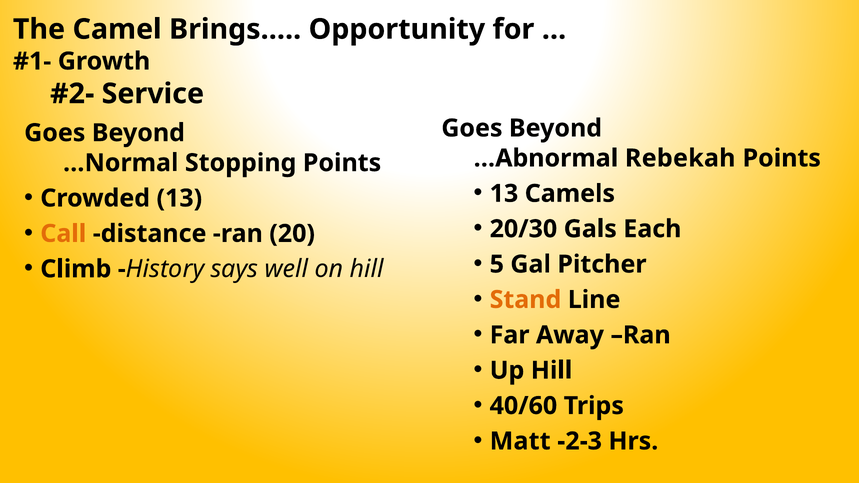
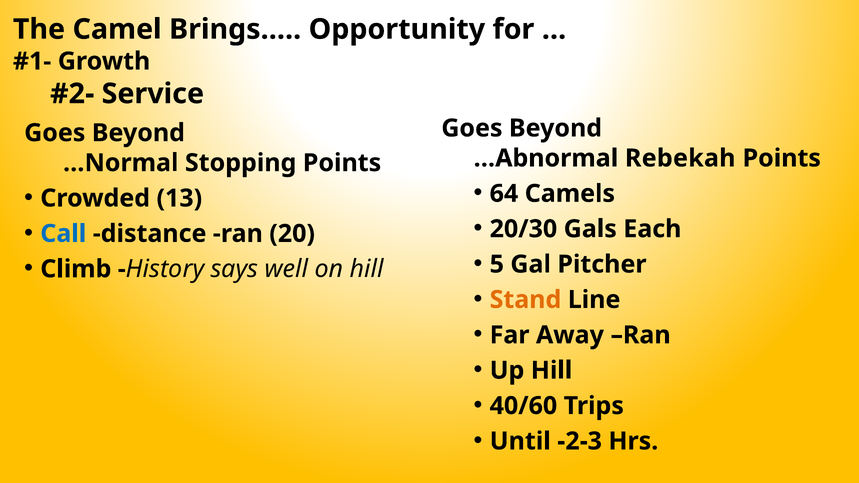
13: 13 -> 64 (504, 194)
Call colour: orange -> blue (63, 234)
Matt: Matt -> Until (520, 441)
